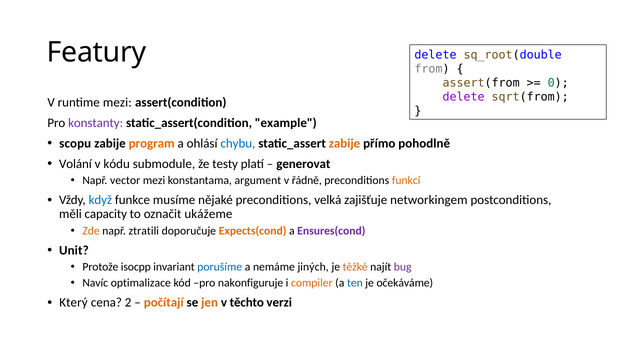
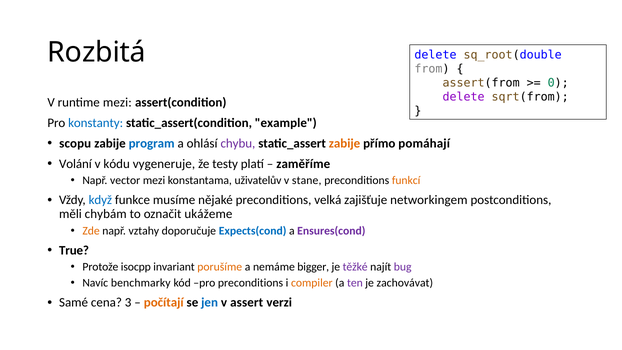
Featury: Featury -> Rozbitá (97, 52)
konstanty colour: purple -> blue (96, 123)
program colour: orange -> blue (152, 143)
chybu colour: blue -> purple (238, 143)
pohodlně: pohodlně -> pomáhají (424, 143)
submodule: submodule -> vygeneruje (164, 164)
generovat: generovat -> zaměříme (303, 164)
argument: argument -> uživatelův (258, 180)
řádně: řádně -> stane (307, 180)
capacity: capacity -> chybám (106, 214)
ztratili: ztratili -> vztahy (144, 231)
Expects(cond colour: orange -> blue (253, 231)
Unit: Unit -> True (74, 250)
porušíme colour: blue -> orange (220, 267)
jiných: jiných -> bigger (313, 267)
těžké colour: orange -> purple (355, 267)
optimalizace: optimalizace -> benchmarky (141, 283)
pro nakonfiguruje: nakonfiguruje -> preconditions (251, 283)
ten colour: blue -> purple (355, 283)
očekáváme: očekáváme -> zachovávat (405, 283)
Který: Který -> Samé (74, 303)
2: 2 -> 3 (128, 303)
jen colour: orange -> blue (210, 303)
těchto: těchto -> assert (247, 303)
